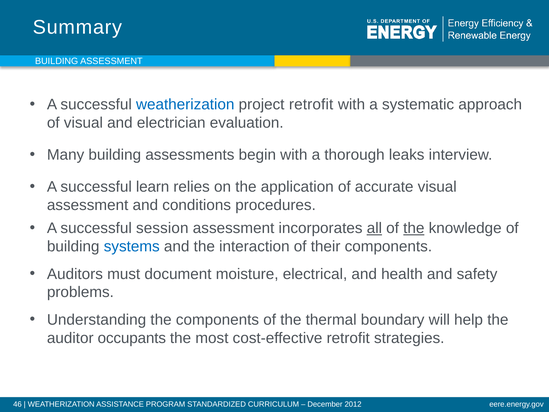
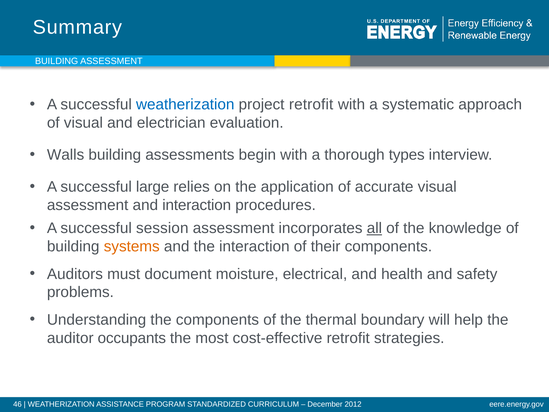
Many: Many -> Walls (66, 155)
leaks: leaks -> types (407, 155)
learn: learn -> large (153, 187)
and conditions: conditions -> interaction (197, 205)
the underline: present -> none (414, 228)
systems colour: blue -> orange (132, 246)
